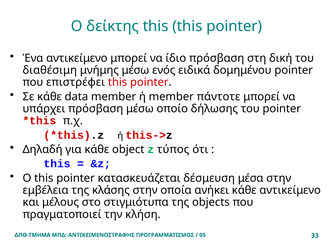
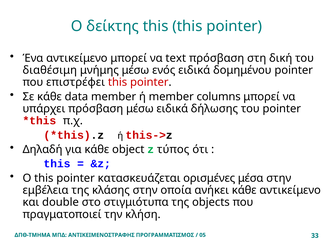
ίδιο: ίδιο -> text (176, 58)
πάντοτε: πάντοτε -> columns (219, 97)
μέσω οποίο: οποίο -> ειδικά (172, 109)
δέσμευση: δέσμευση -> ορισμένες (209, 178)
μέλους: μέλους -> double (60, 202)
